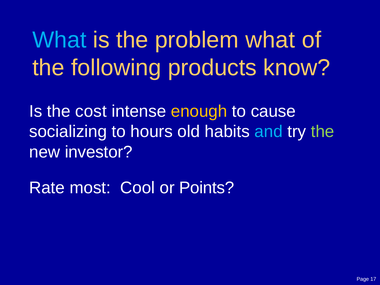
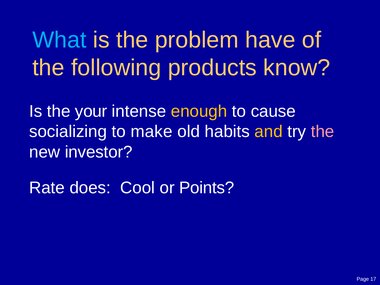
problem what: what -> have (270, 40)
cost: cost -> your (91, 111)
hours: hours -> make (152, 132)
and colour: light blue -> yellow (269, 132)
the colour: light green -> pink (323, 132)
most: most -> does (90, 188)
